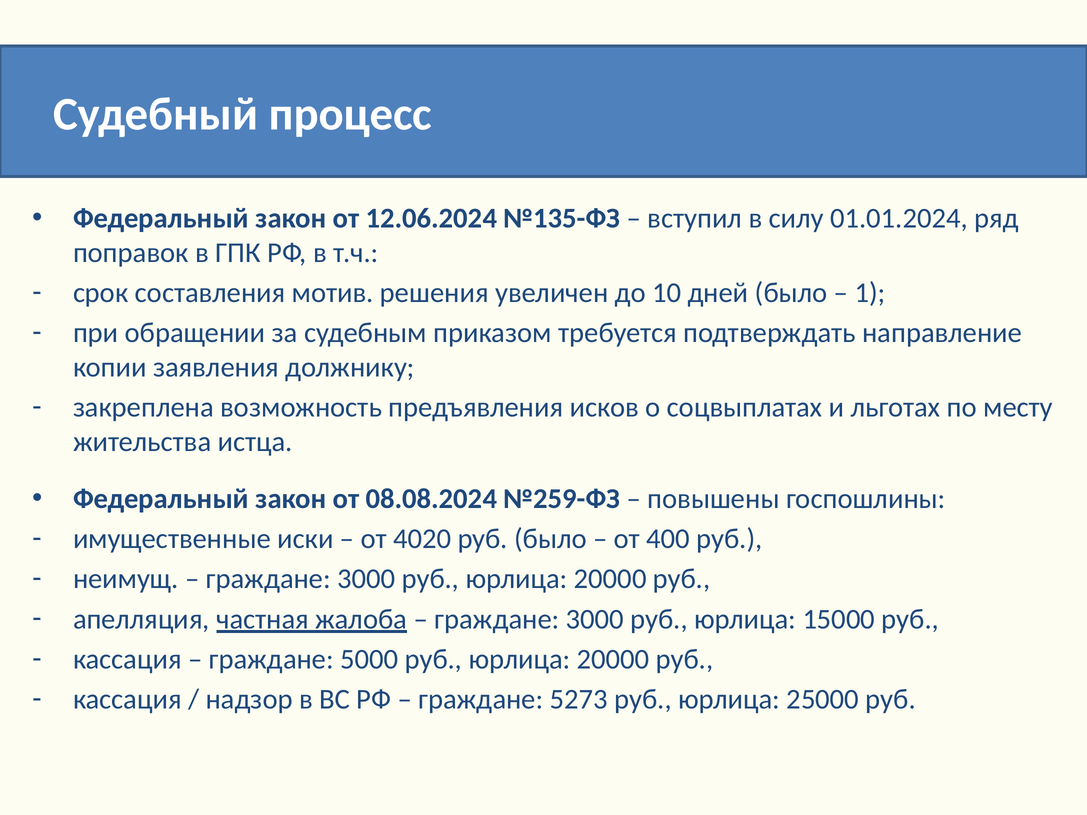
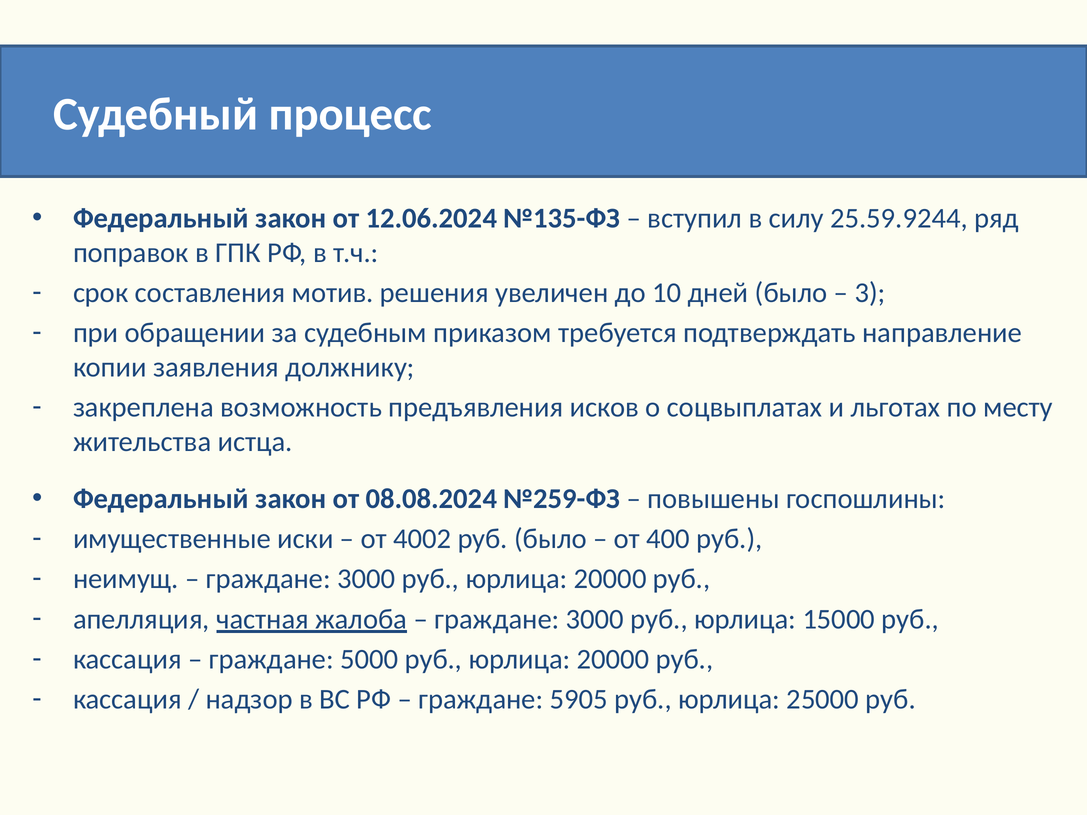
01.01.2024: 01.01.2024 -> 25.59.9244 (899, 218)
1: 1 -> 3 (870, 293)
4020: 4020 -> 4002 (422, 539)
5273: 5273 -> 5905 (579, 700)
